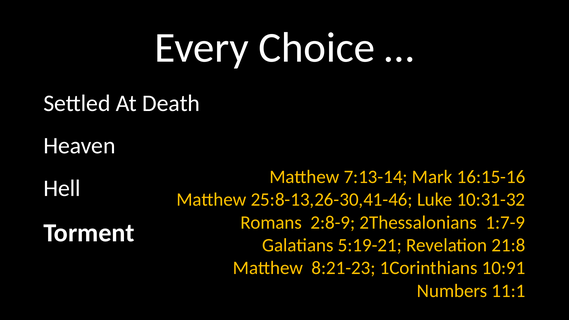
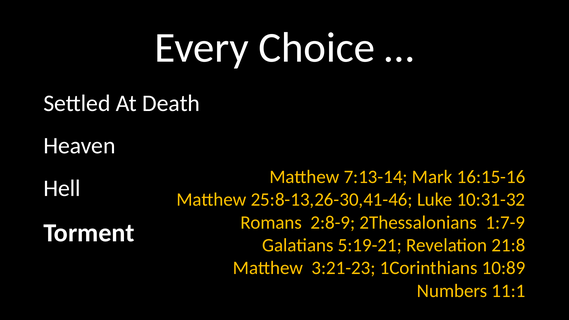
8:21-23: 8:21-23 -> 3:21-23 (344, 268)
10:91: 10:91 -> 10:89 (504, 268)
